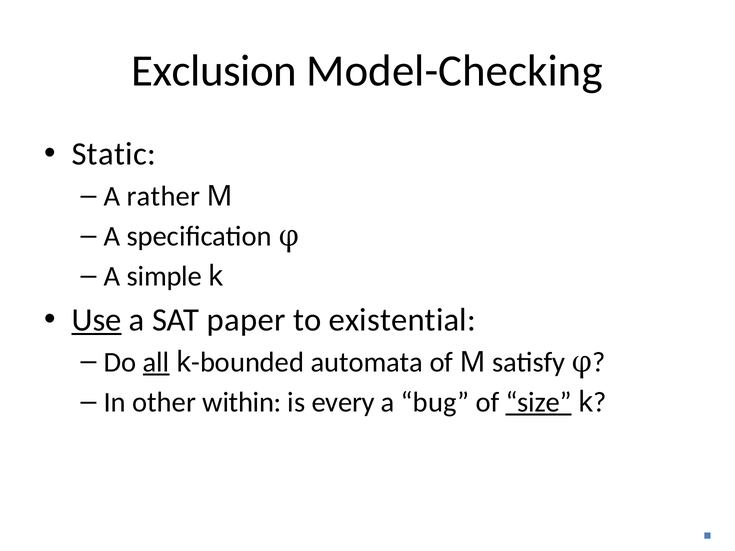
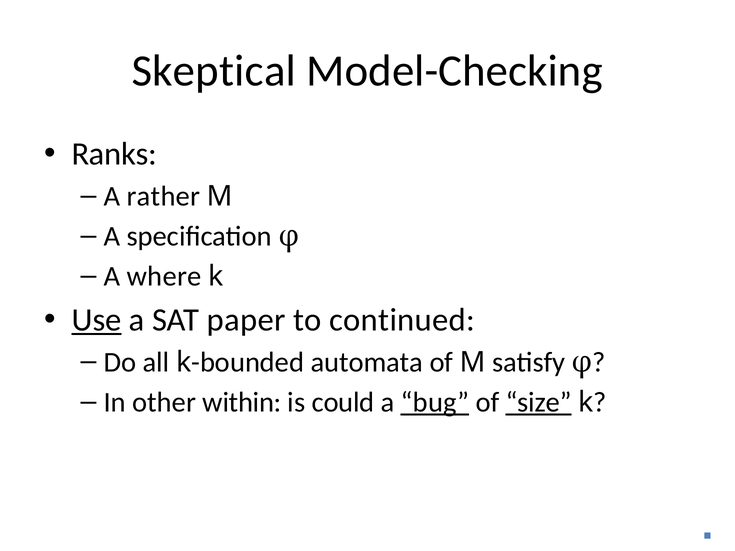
Exclusion: Exclusion -> Skeptical (214, 71)
Static: Static -> Ranks (114, 154)
simple: simple -> where (164, 276)
existential: existential -> continued (402, 320)
all underline: present -> none (156, 362)
every: every -> could (343, 402)
bug underline: none -> present (435, 402)
